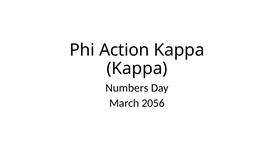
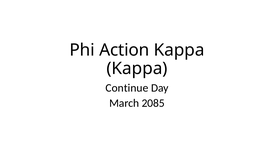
Numbers: Numbers -> Continue (127, 88)
2056: 2056 -> 2085 (153, 103)
